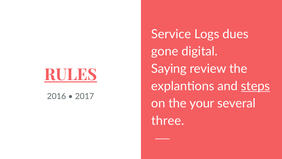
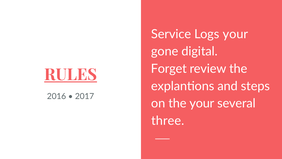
Logs dues: dues -> your (235, 34)
Saying: Saying -> Forget (169, 69)
steps underline: present -> none (255, 86)
